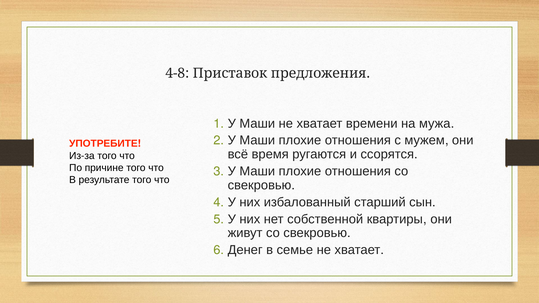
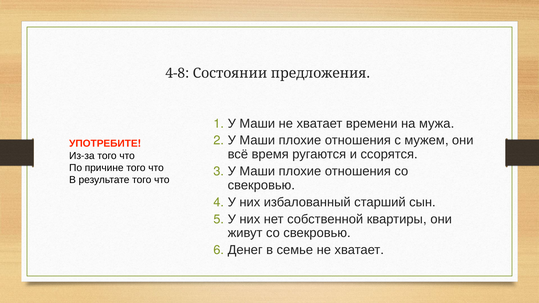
Приставок: Приставок -> Состоянии (230, 73)
